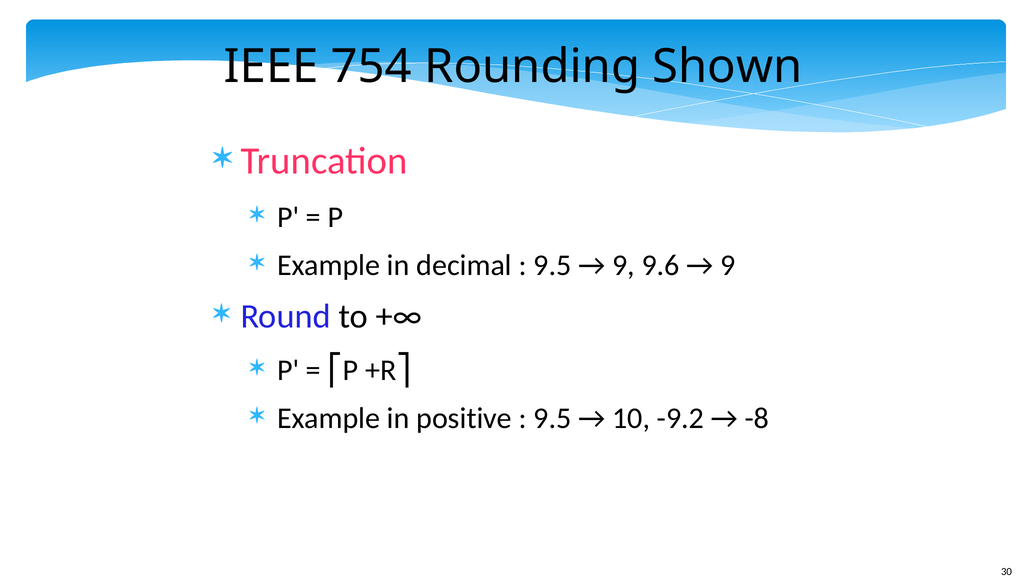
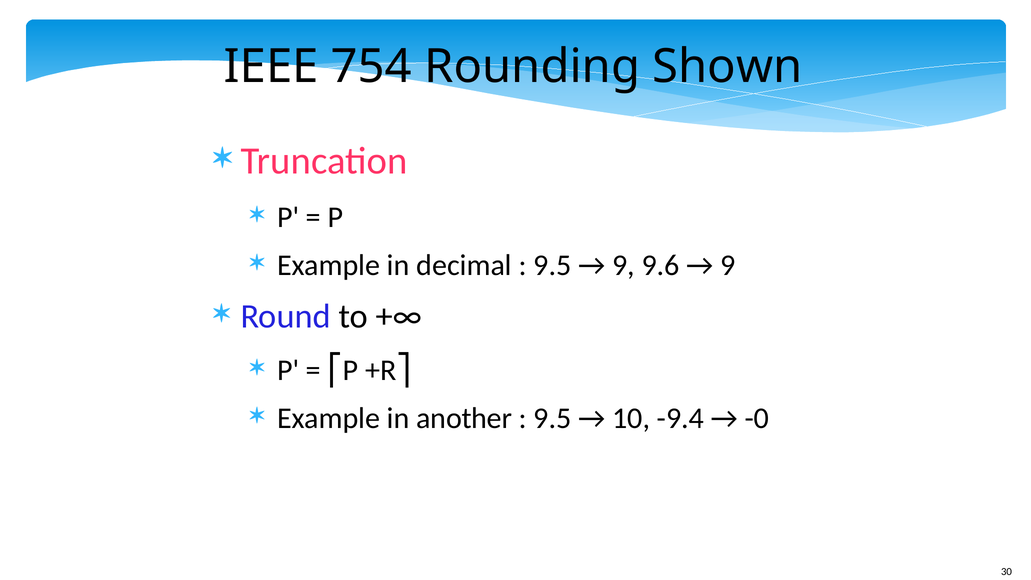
positive: positive -> another (464, 418)
-9.2: -9.2 -> -9.4 (680, 418)
-8: -8 -> -0 (757, 418)
